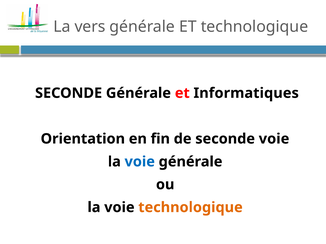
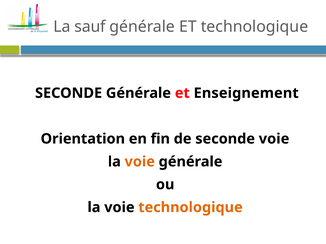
vers: vers -> sauf (90, 27)
Informatiques: Informatiques -> Enseignement (246, 93)
voie colour: blue -> orange (140, 162)
